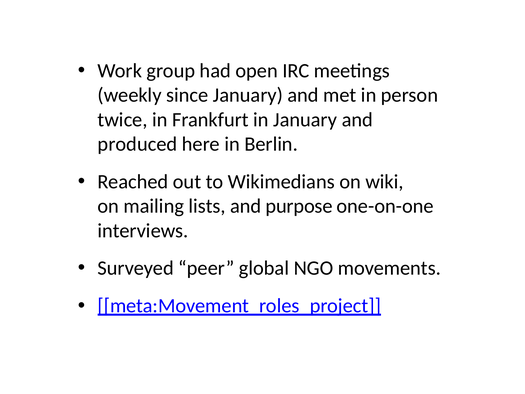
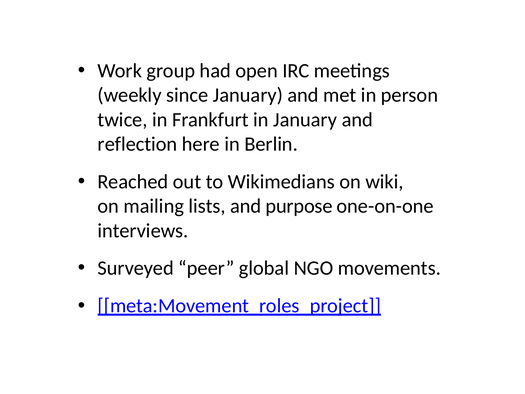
produced: produced -> reflection (137, 144)
